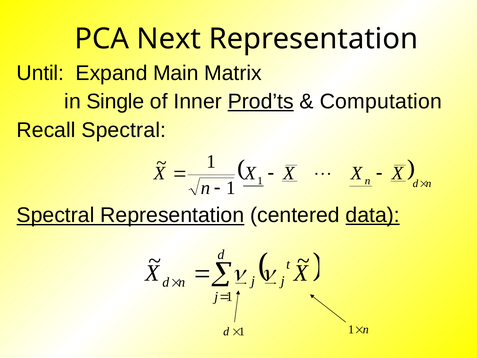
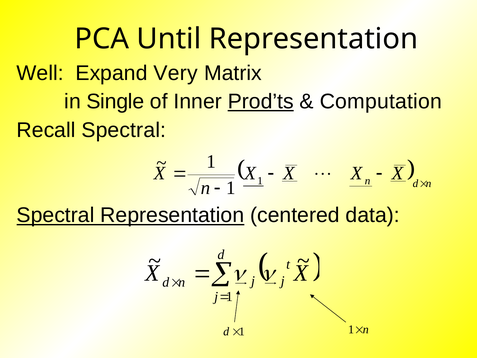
Next: Next -> Until (169, 39)
Until: Until -> Well (40, 73)
Main: Main -> Very (176, 73)
data underline: present -> none (373, 215)
